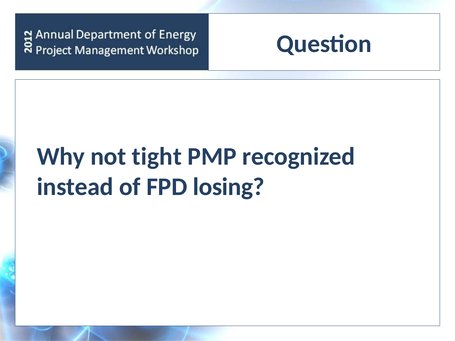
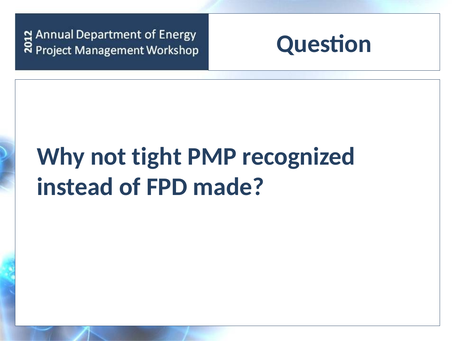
losing: losing -> made (229, 187)
